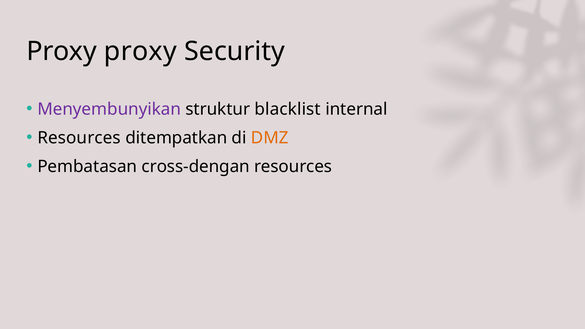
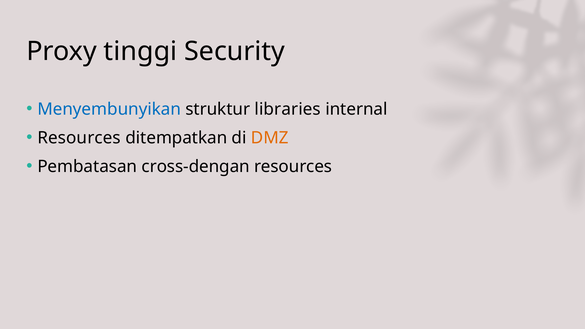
Proxy proxy: proxy -> tinggi (140, 51)
Menyembunyikan colour: purple -> blue (109, 109)
blacklist: blacklist -> libraries (288, 109)
